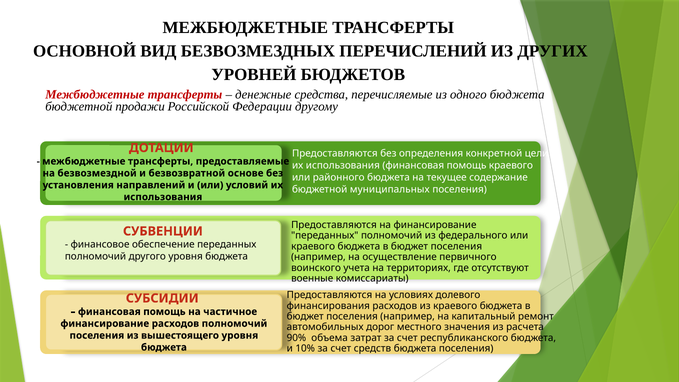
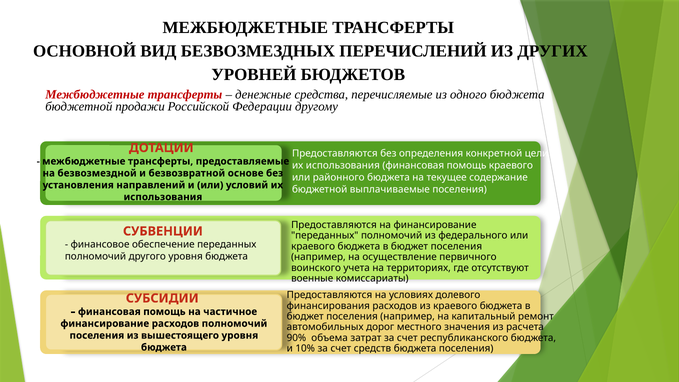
муниципальных: муниципальных -> выплачиваемые (390, 189)
